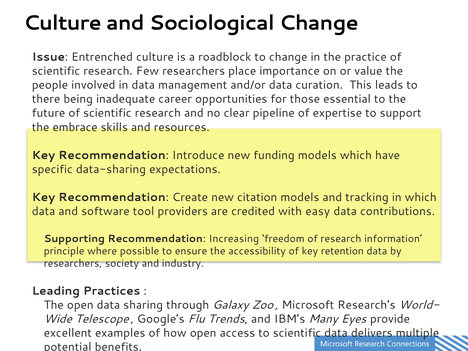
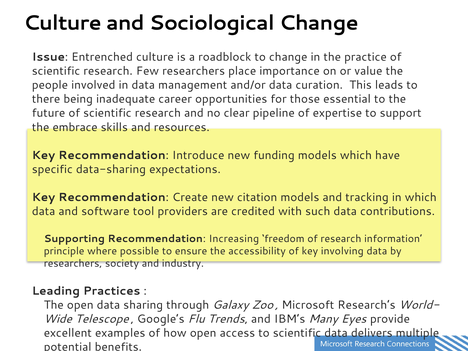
easy: easy -> such (318, 211)
retention: retention -> involving (342, 251)
